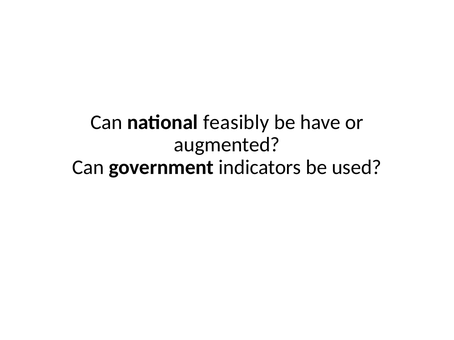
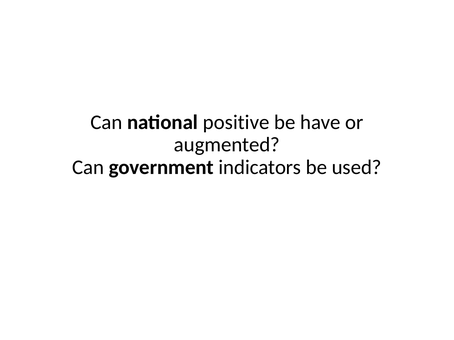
feasibly: feasibly -> positive (236, 122)
